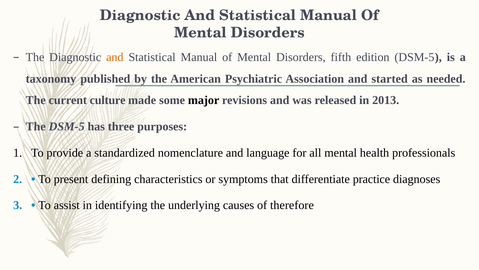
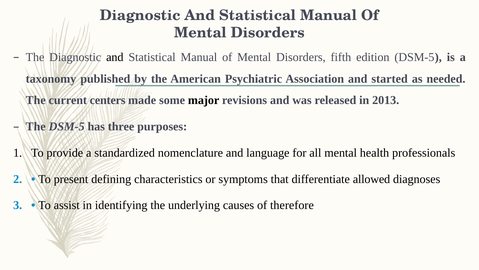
and colour: orange -> black (115, 57)
culture: culture -> centers (108, 100)
practice: practice -> allowed (371, 179)
